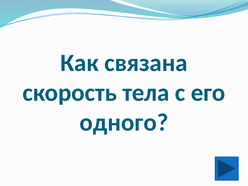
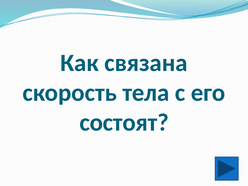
одного: одного -> состоят (124, 122)
